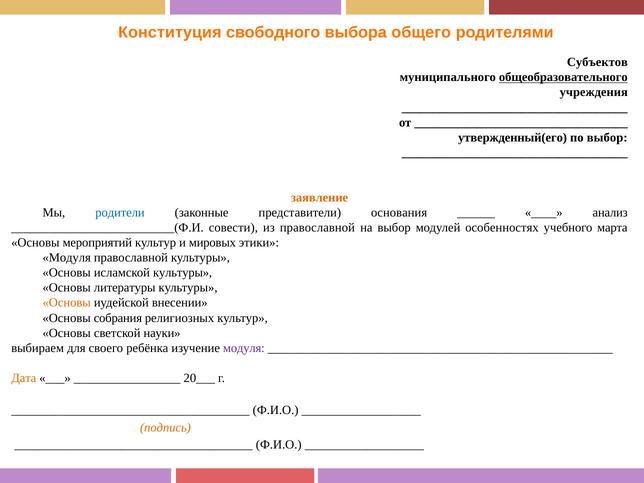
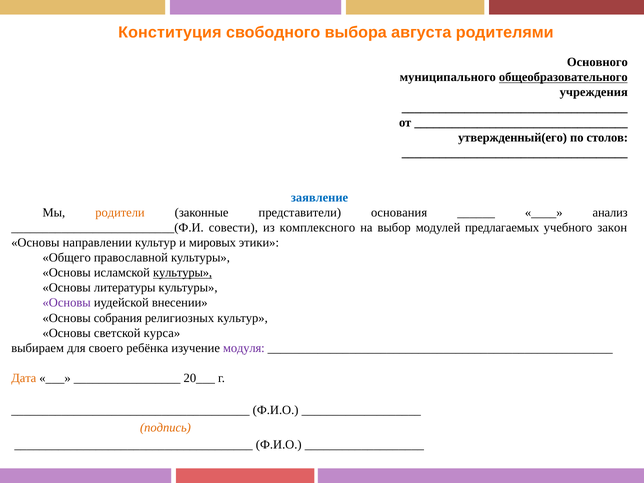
общего: общего -> августа (421, 32)
Субъектов: Субъектов -> Основного (597, 62)
по выбор: выбор -> столов (607, 137)
заявление colour: orange -> blue (320, 198)
родители colour: blue -> orange (120, 213)
из православной: православной -> комплексного (317, 228)
особенностях: особенностях -> предлагаемых (502, 228)
марта: марта -> закон (612, 228)
мероприятий: мероприятий -> направлении (97, 243)
Модуля: Модуля -> Общего (67, 258)
культуры underline: none -> present (183, 273)
Основы colour: orange -> purple (67, 303)
науки: науки -> курса (162, 333)
